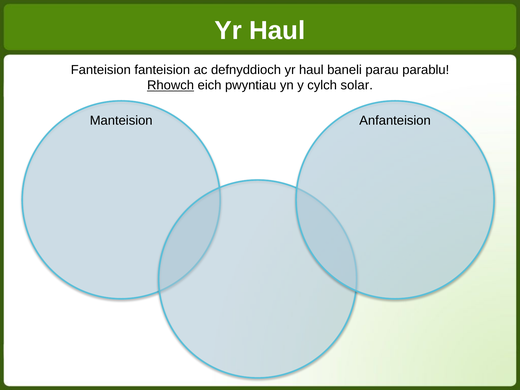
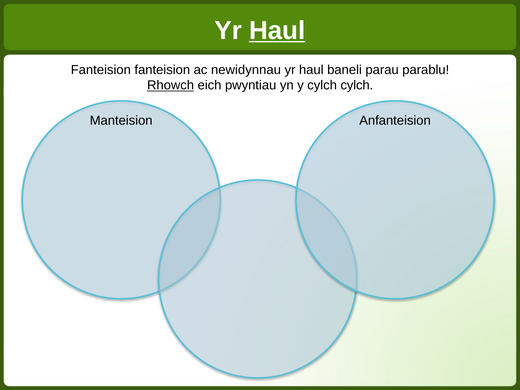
Haul underline: none -> present (277, 31)
defnyddioch: defnyddioch -> newidynnau (246, 70)
cylch solar: solar -> cylch (357, 85)
